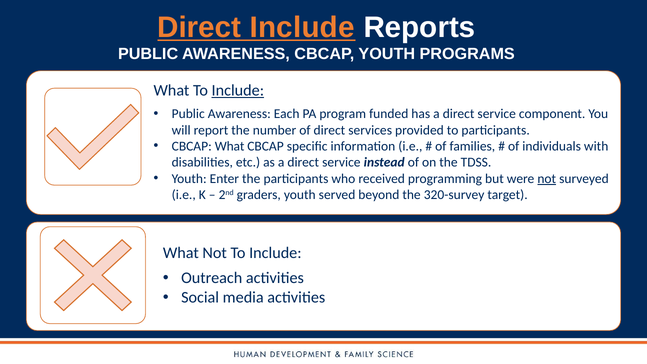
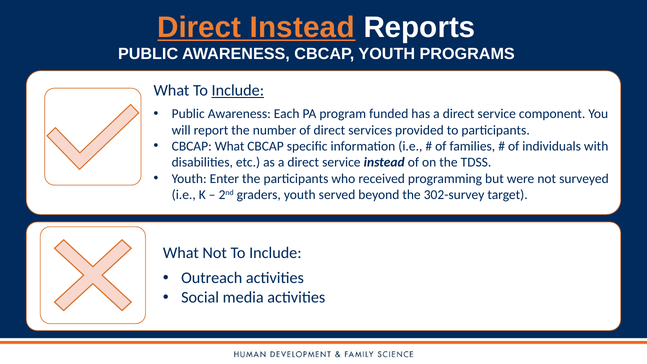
Direct Include: Include -> Instead (302, 28)
not underline: present -> none (547, 179)
320-survey: 320-survey -> 302-survey (454, 195)
